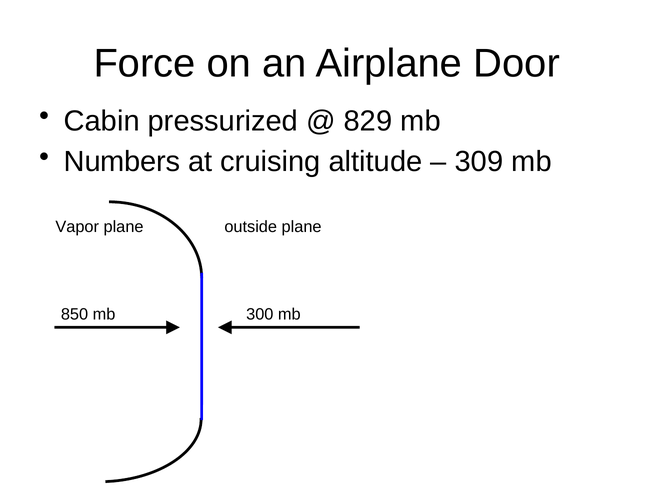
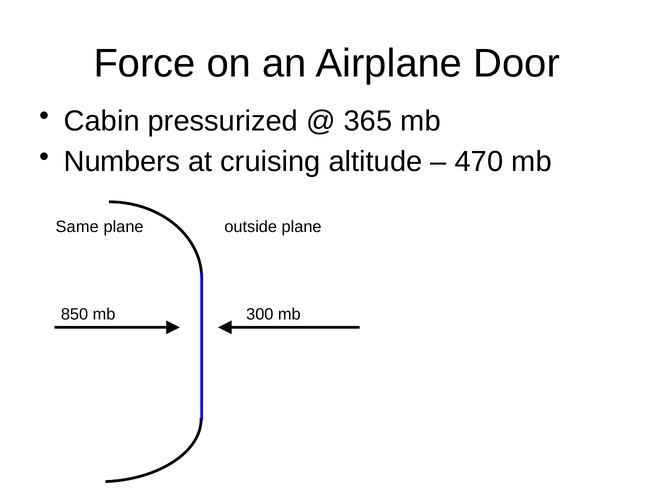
829: 829 -> 365 (368, 121)
309: 309 -> 470 (479, 162)
Vapor: Vapor -> Same (77, 227)
